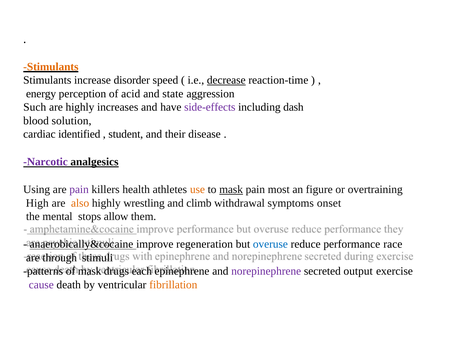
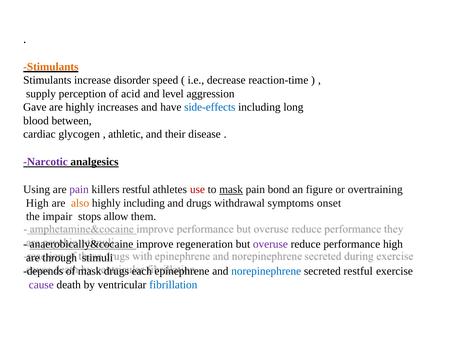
decrease underline: present -> none (226, 80)
energy: energy -> supply (41, 94)
state: state -> level (173, 94)
Such: Such -> Gave (35, 107)
side-effects colour: purple -> blue (210, 107)
dash: dash -> long (293, 107)
solution: solution -> between (72, 121)
identified: identified -> glycogen (79, 134)
student: student -> athletic (126, 134)
killers health: health -> restful (136, 189)
use colour: orange -> red (198, 189)
most: most -> bond (279, 189)
highly wrestling: wrestling -> including (144, 203)
and climb: climb -> drugs (199, 203)
mental: mental -> impair (57, 216)
overuse colour: blue -> purple (270, 244)
performance race: race -> high (393, 244)
patterns: patterns -> depends (43, 271)
norepinephrene colour: purple -> blue (266, 271)
secreted output: output -> restful (358, 271)
fibrillation colour: orange -> blue (173, 284)
